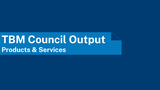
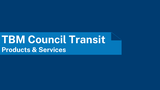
Output: Output -> Transit (87, 40)
